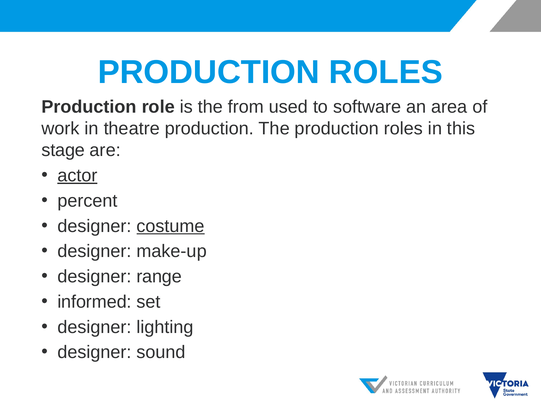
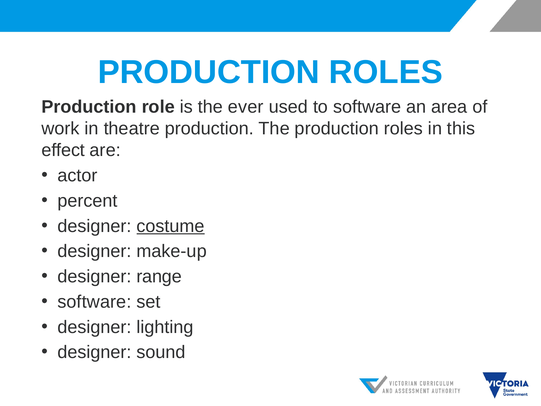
from: from -> ever (246, 107)
stage: stage -> effect (63, 150)
actor underline: present -> none (77, 175)
informed: informed -> software (94, 302)
